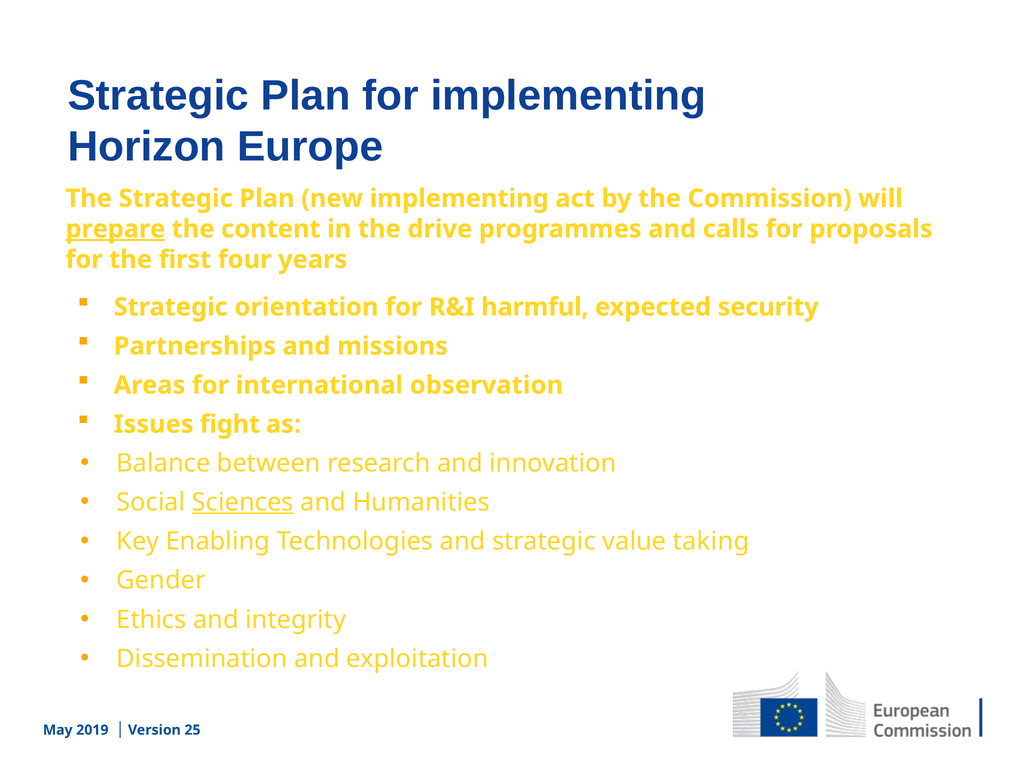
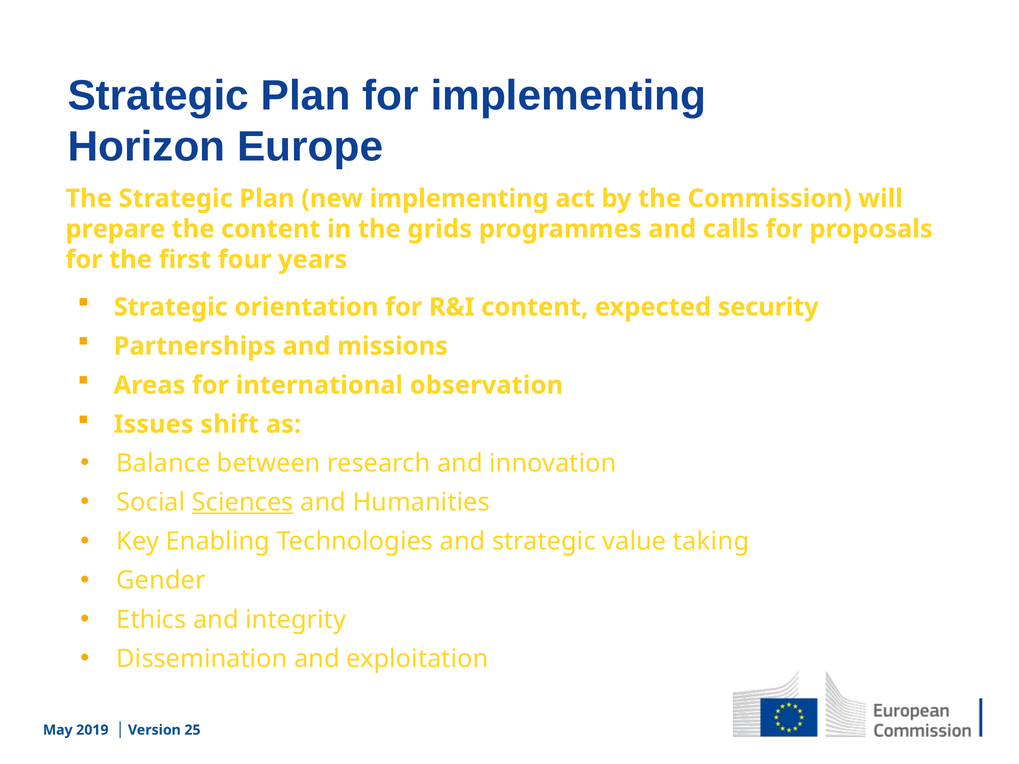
prepare underline: present -> none (115, 229)
drive: drive -> grids (440, 229)
R&I harmful: harmful -> content (535, 307)
fight: fight -> shift (230, 424)
